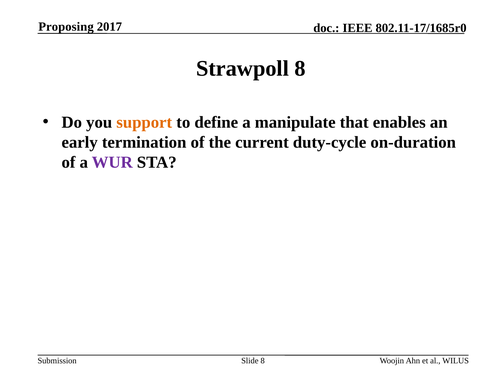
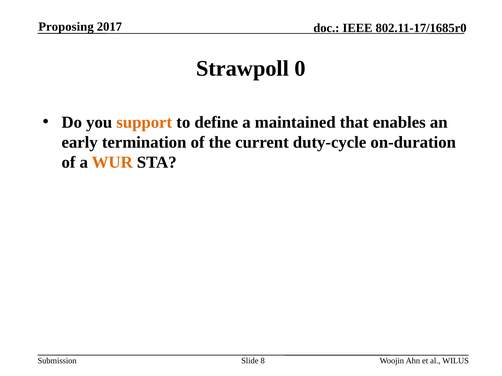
Strawpoll 8: 8 -> 0 (300, 68)
manipulate: manipulate -> maintained (295, 123)
WUR colour: purple -> orange (112, 163)
